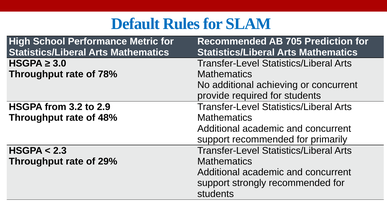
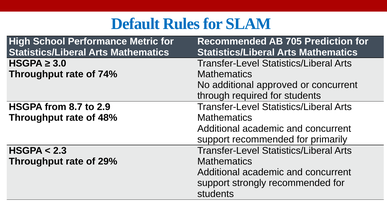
78%: 78% -> 74% (108, 74)
achieving: achieving -> approved (277, 85)
provide: provide -> through (213, 96)
3.2: 3.2 -> 8.7 (76, 107)
